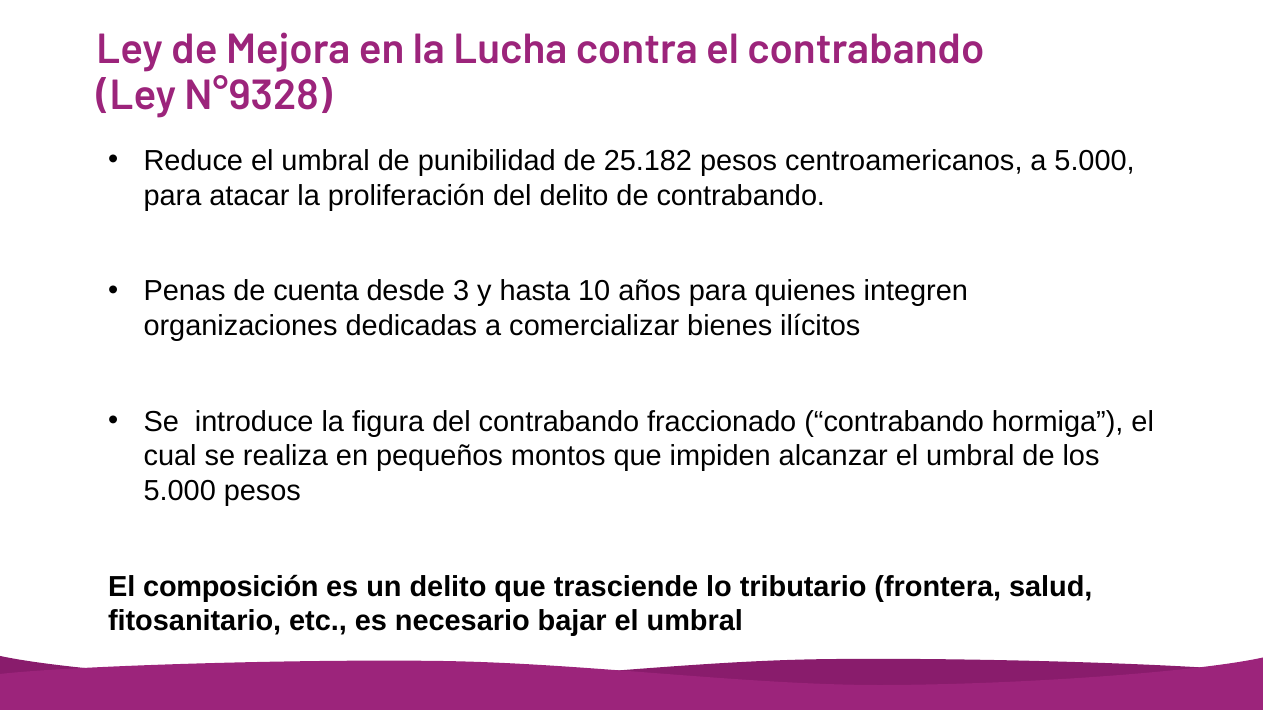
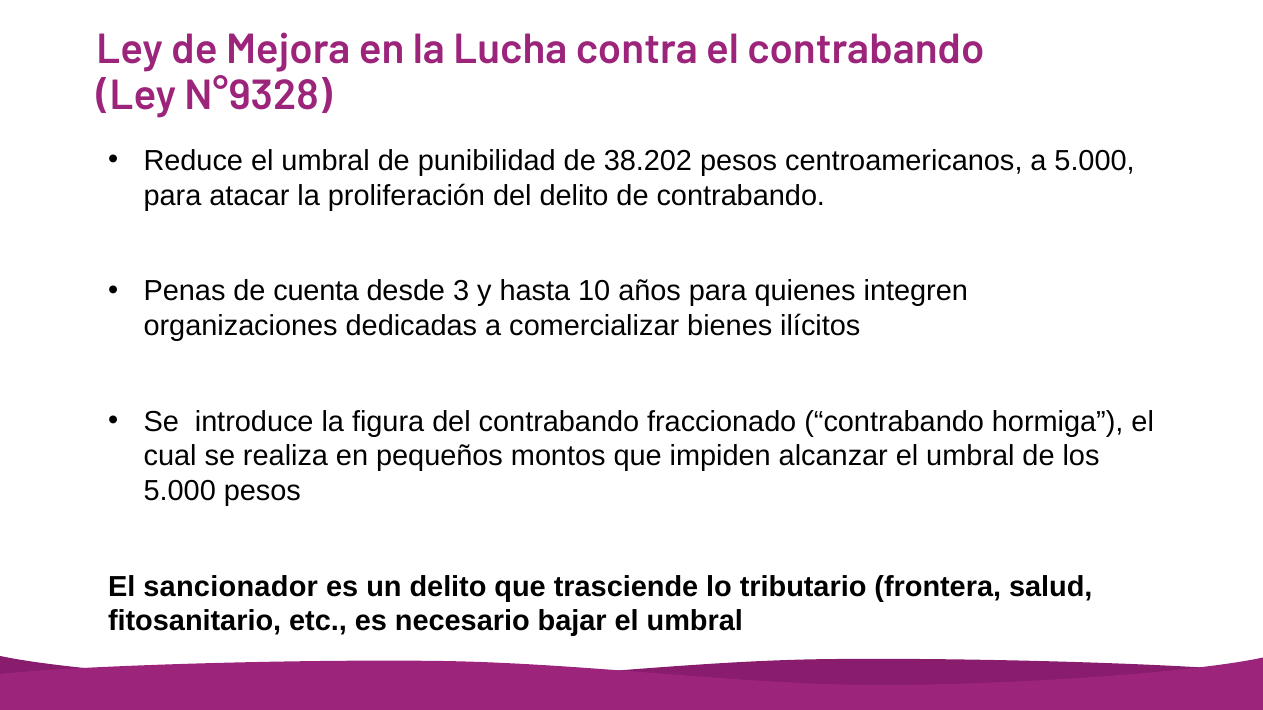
25.182: 25.182 -> 38.202 (648, 161)
composición: composición -> sancionador (231, 587)
